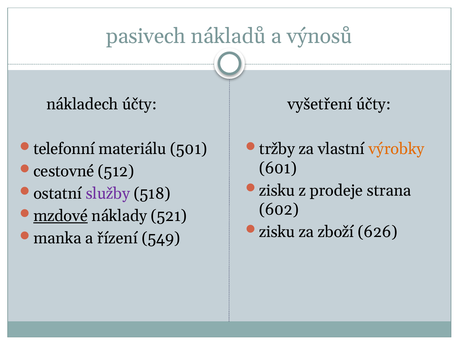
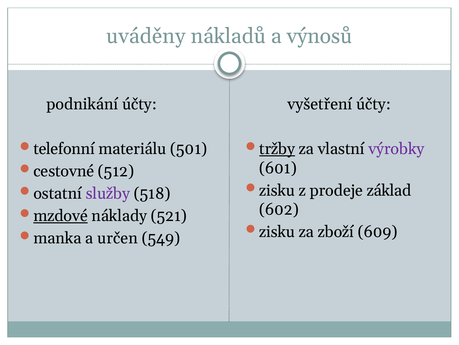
pasivech: pasivech -> uváděny (146, 36)
nákladech: nákladech -> podnikání (82, 104)
tržby underline: none -> present (277, 149)
výrobky colour: orange -> purple (396, 149)
strana: strana -> základ (389, 190)
626: 626 -> 609 (378, 231)
řízení: řízení -> určen (117, 238)
